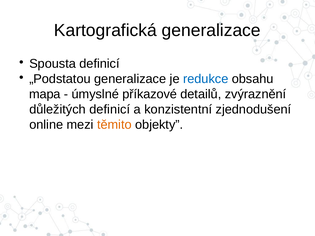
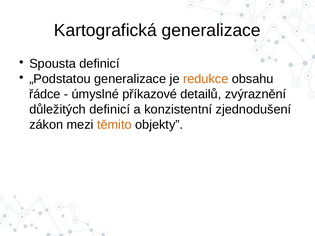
redukce colour: blue -> orange (206, 79)
mapa: mapa -> řádce (45, 94)
online: online -> zákon (46, 125)
